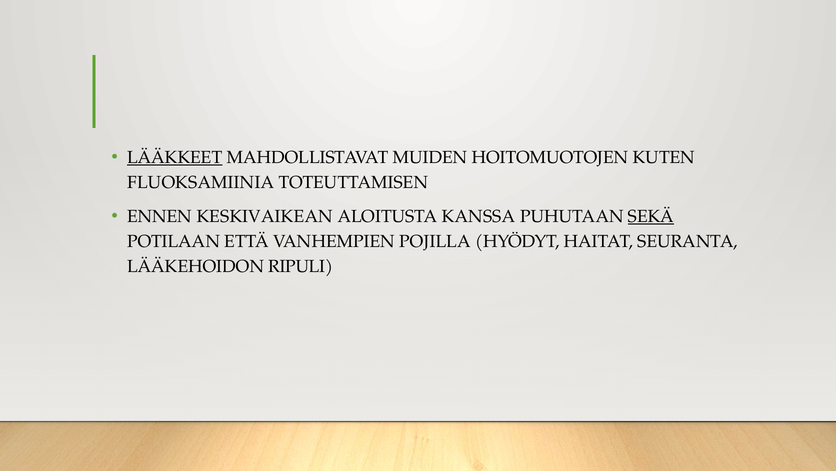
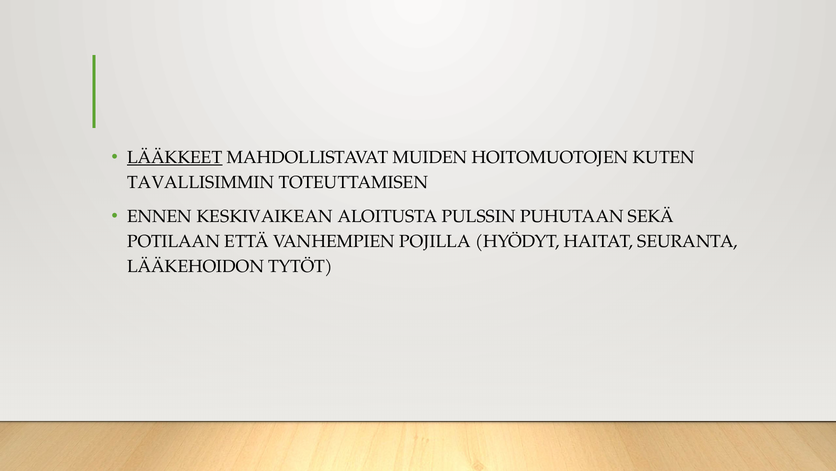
FLUOKSAMIINIA: FLUOKSAMIINIA -> TAVALLISIMMIN (201, 182)
KANSSA: KANSSA -> PULSSIN (479, 216)
SEKÄ underline: present -> none (651, 216)
RIPULI: RIPULI -> TYTÖT (301, 266)
